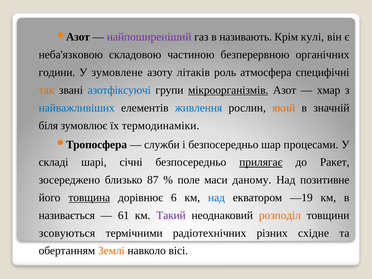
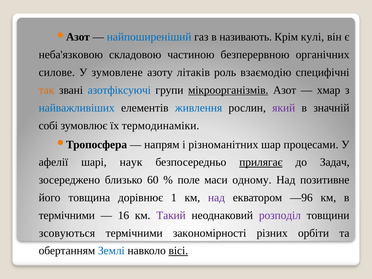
найпоширеніший colour: purple -> blue (149, 37)
години: години -> силове (57, 72)
атмосфера: атмосфера -> взаємодію (266, 72)
який colour: orange -> purple (284, 108)
біля: біля -> собі (48, 126)
служби: служби -> напрям (162, 145)
і безпосередньо: безпосередньо -> різноманітних (223, 145)
складі: складі -> афелії (53, 162)
січні: січні -> наук (131, 162)
Ракет: Ракет -> Задач (335, 162)
87: 87 -> 60 (153, 180)
даному: даному -> одному (252, 180)
товщина underline: present -> none (89, 198)
6: 6 -> 1 (174, 198)
над colour: blue -> purple (216, 198)
—19: —19 -> —96 (301, 198)
називається: називається -> термічними (67, 215)
61: 61 -> 16 (124, 215)
розподіл colour: orange -> purple (280, 215)
радіотехнічних: радіотехнічних -> закономірності (210, 233)
східне: східне -> орбіти (314, 233)
Землі colour: orange -> blue (111, 251)
вісі underline: none -> present (178, 251)
